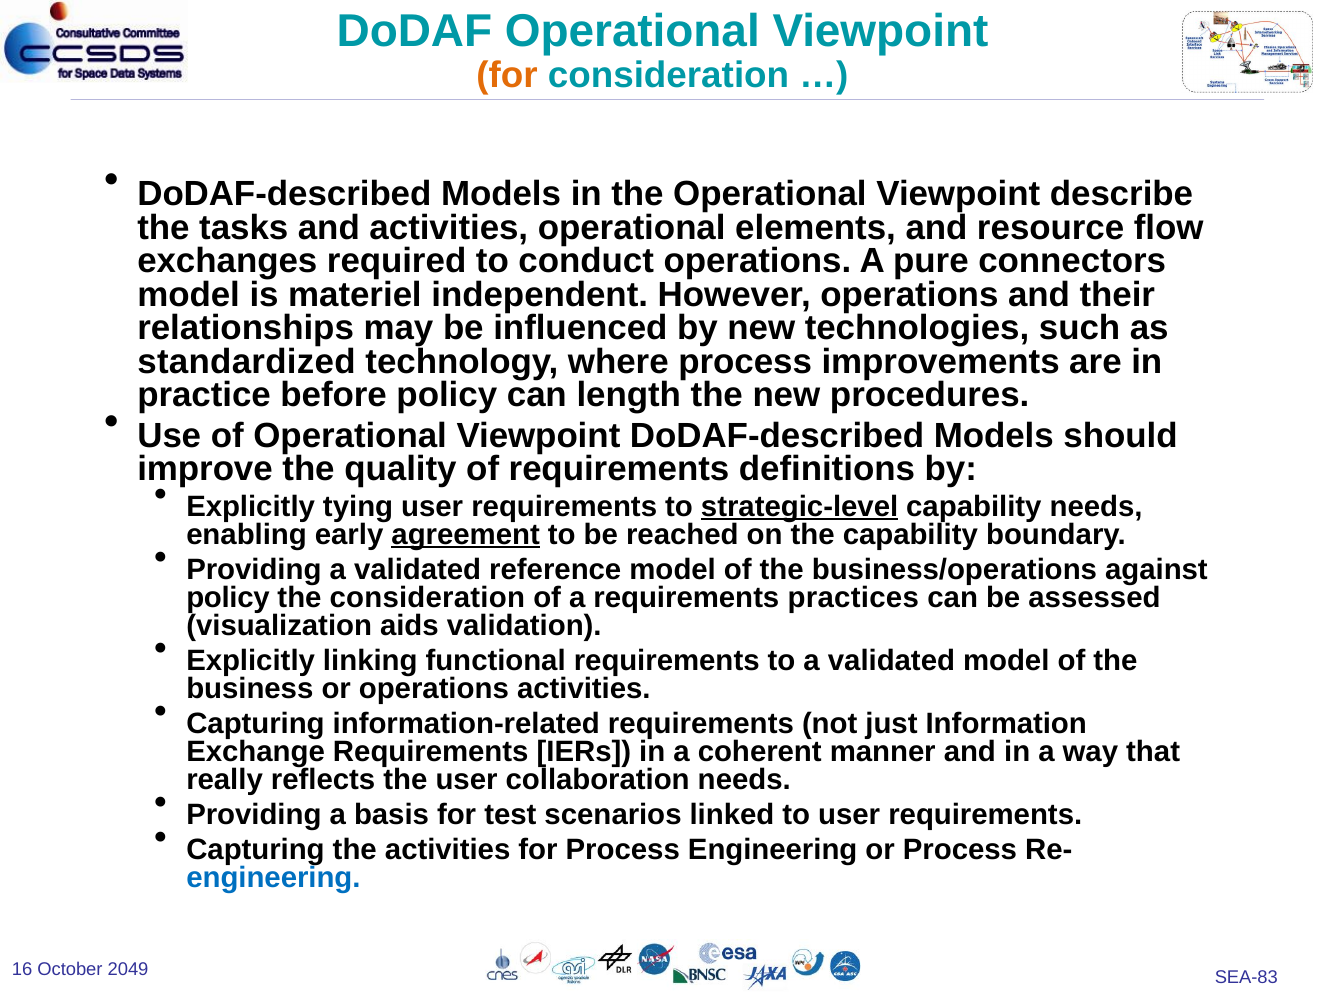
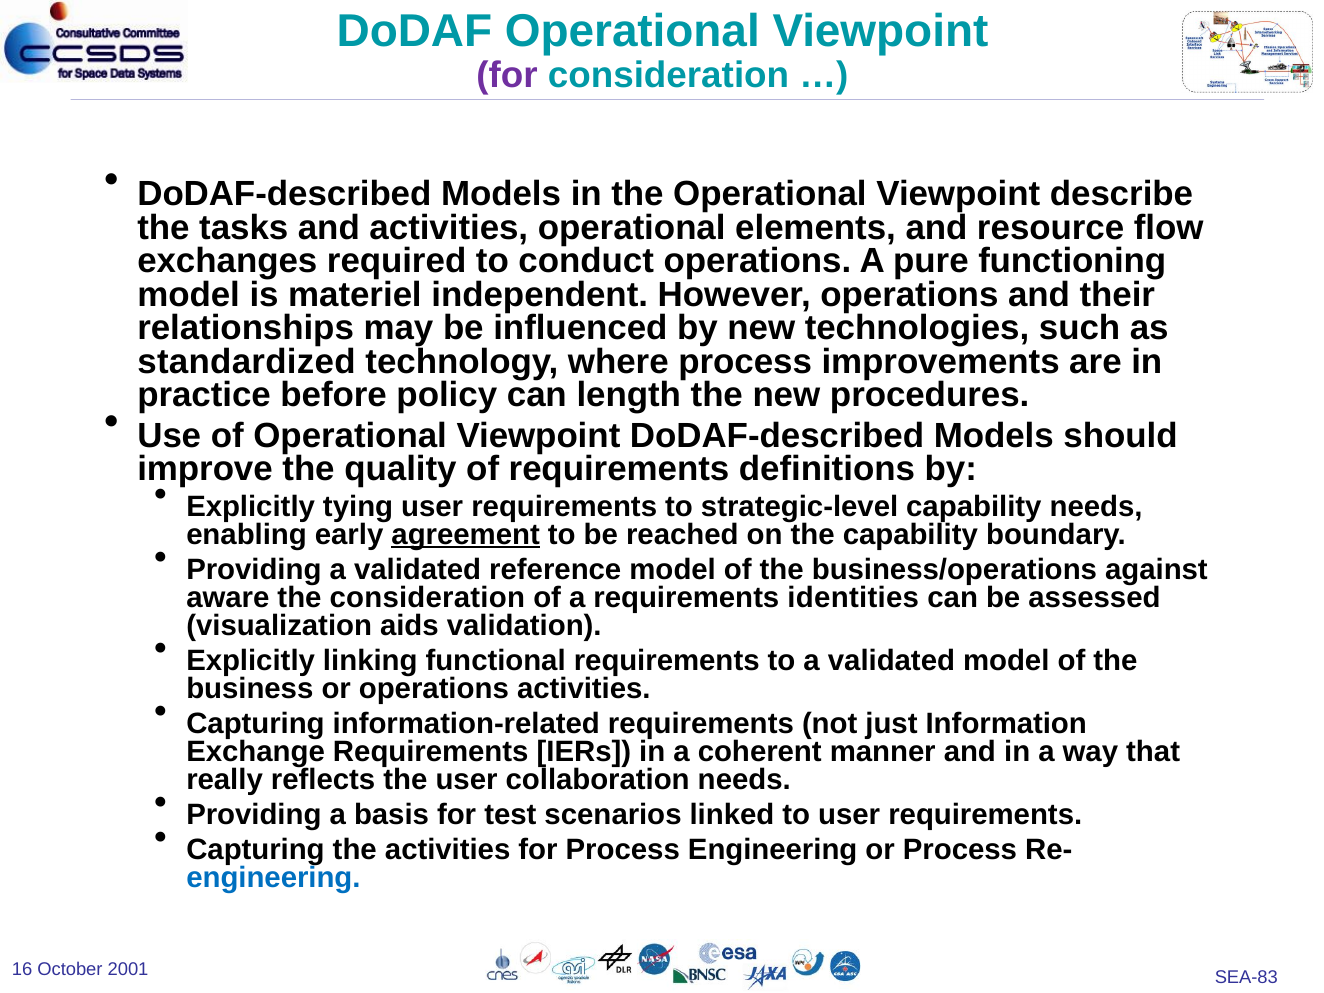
for colour: orange -> purple (507, 76)
connectors: connectors -> functioning (1072, 261)
strategic-level underline: present -> none (800, 506)
policy: policy -> aware (228, 598)
practices: practices -> identities (853, 598)
2049: 2049 -> 2001 (128, 970)
